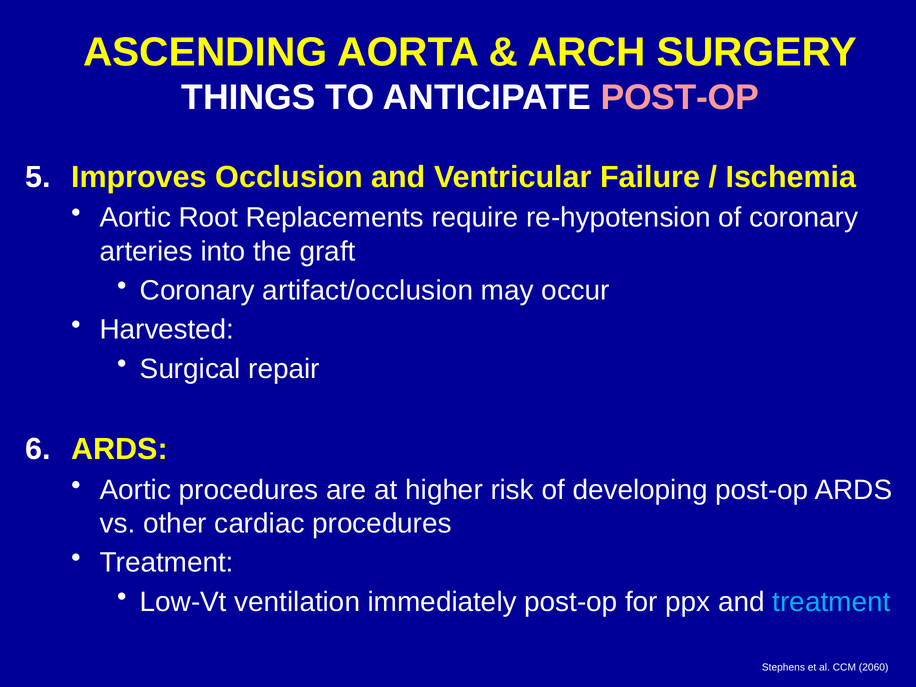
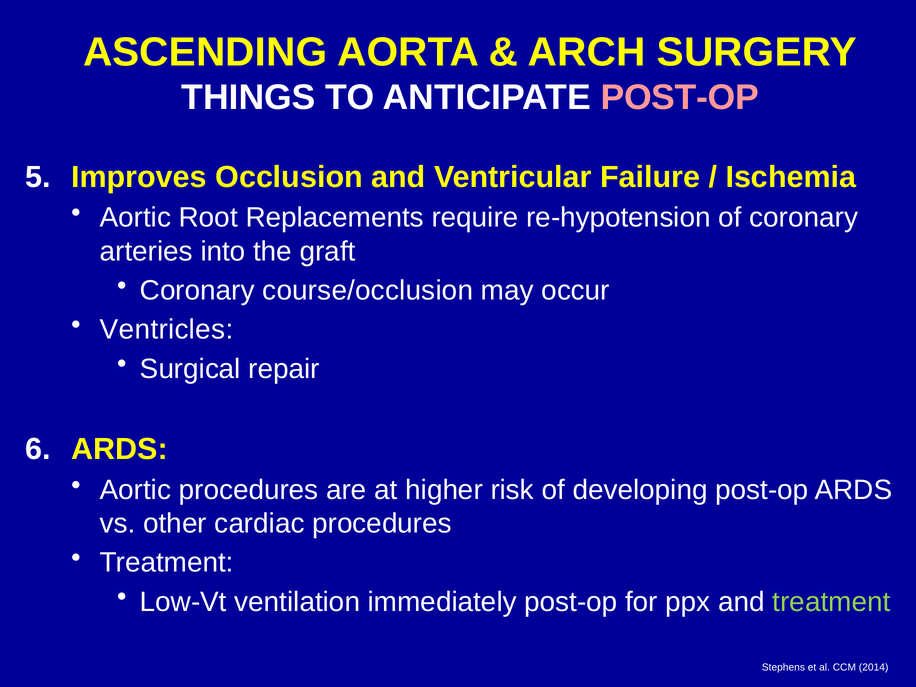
artifact/occlusion: artifact/occlusion -> course/occlusion (368, 290)
Harvested: Harvested -> Ventricles (167, 330)
treatment colour: light blue -> light green (831, 602)
2060: 2060 -> 2014 (874, 667)
